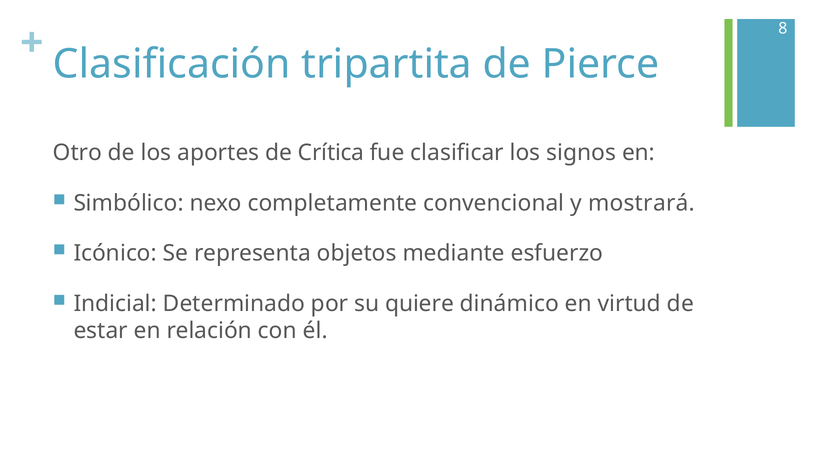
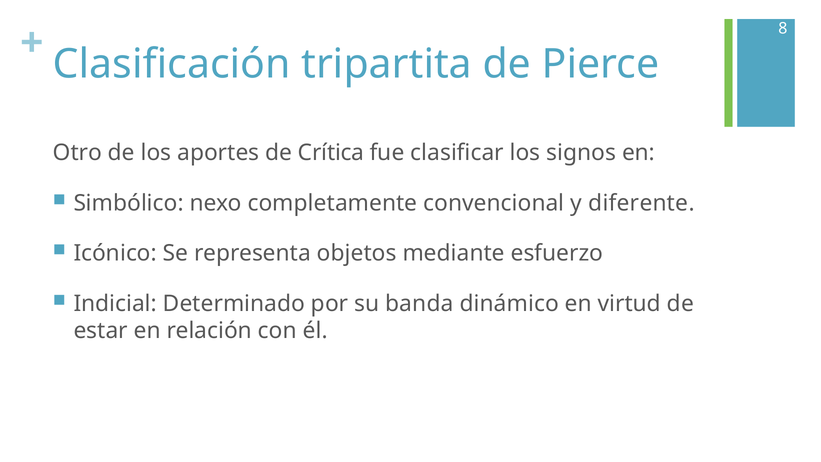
mostrará: mostrará -> diferente (641, 203)
quiere: quiere -> banda (419, 303)
